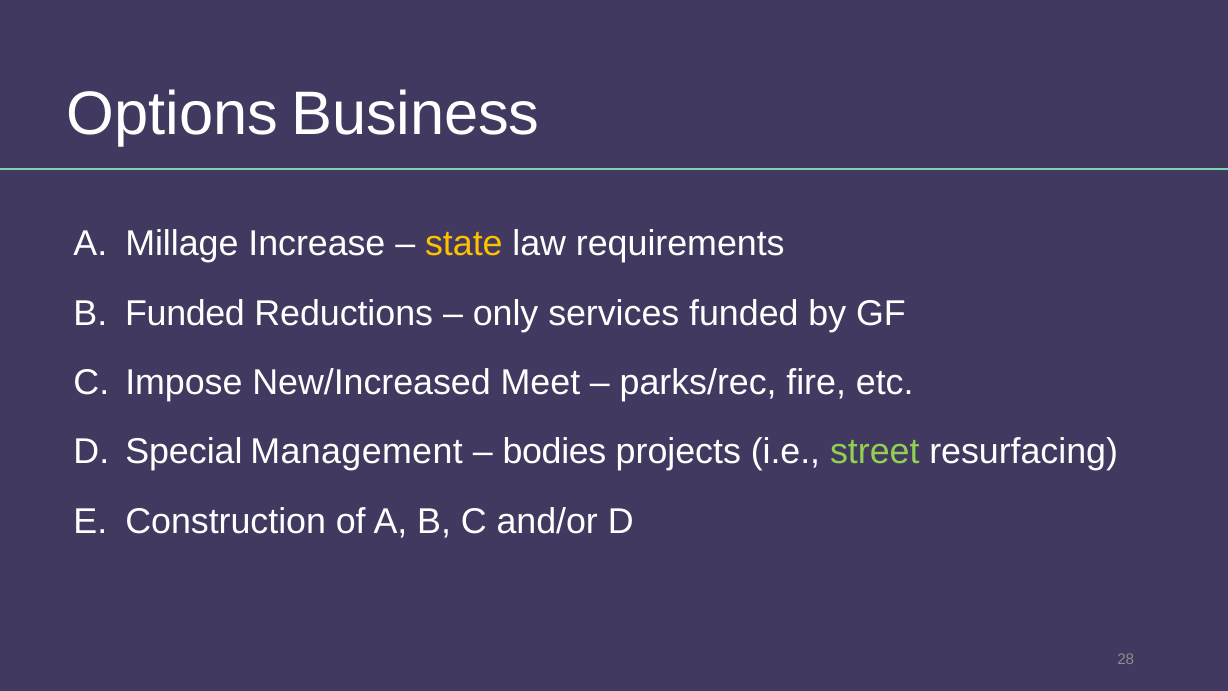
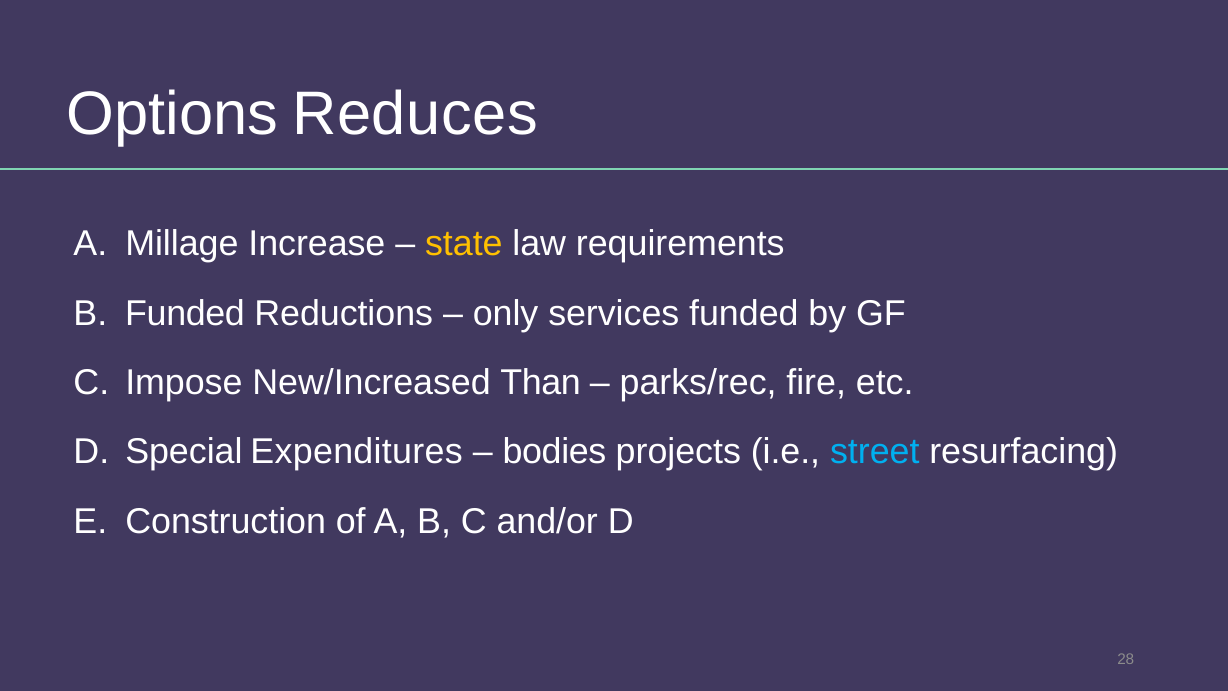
Business: Business -> Reduces (415, 114)
Meet: Meet -> Than (541, 382)
Management: Management -> Expenditures (357, 452)
street colour: light green -> light blue (875, 452)
